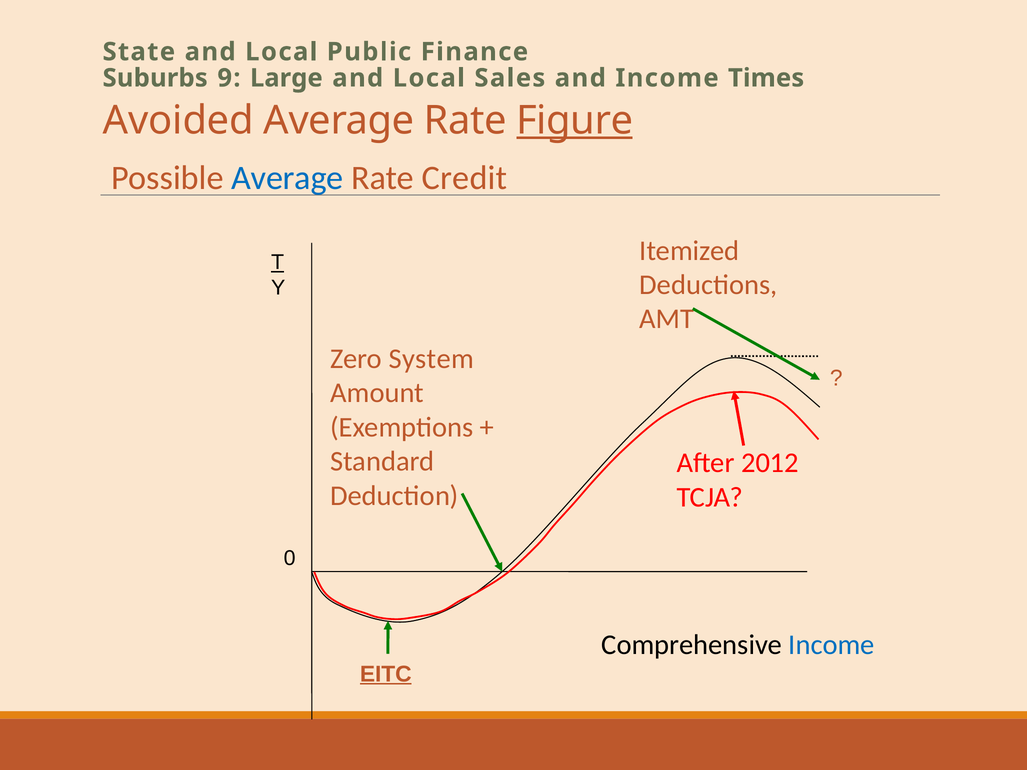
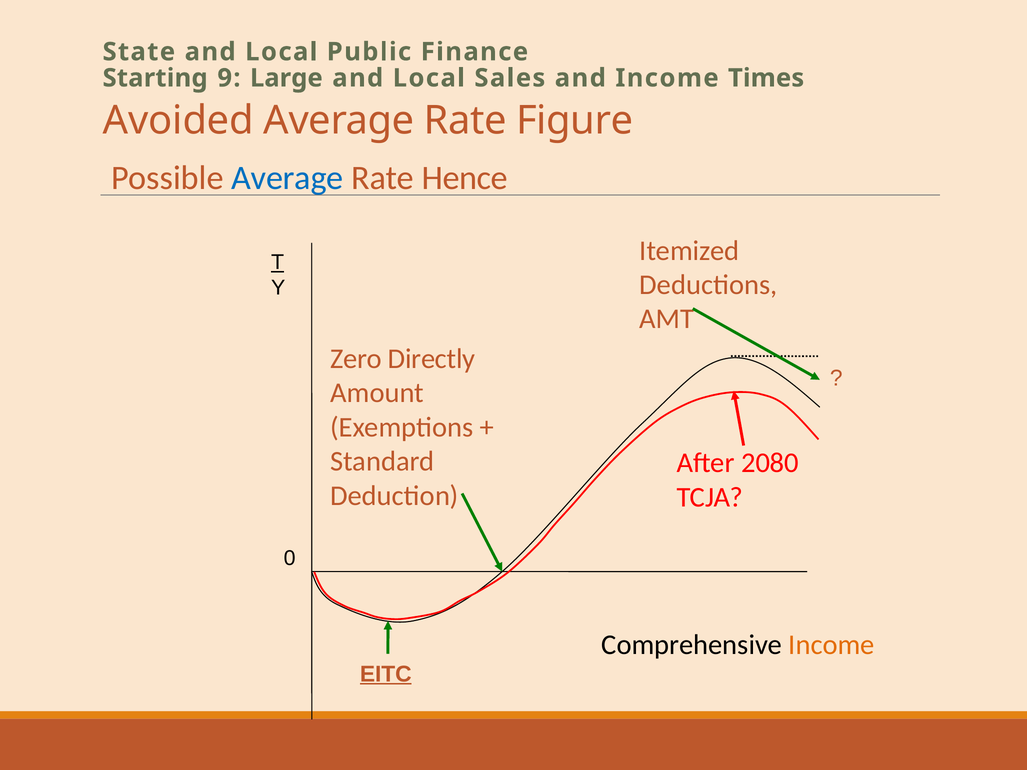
Suburbs: Suburbs -> Starting (155, 78)
Figure underline: present -> none (575, 121)
Credit: Credit -> Hence (465, 178)
System: System -> Directly (432, 359)
2012: 2012 -> 2080 (770, 463)
Income colour: blue -> orange (832, 645)
